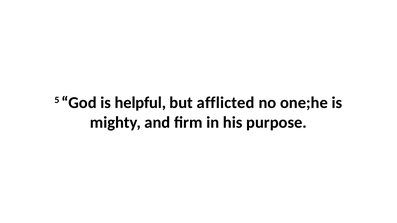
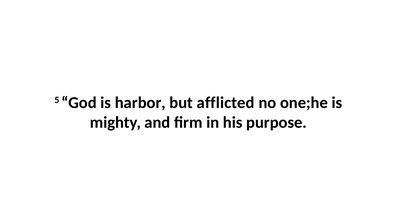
helpful: helpful -> harbor (140, 103)
